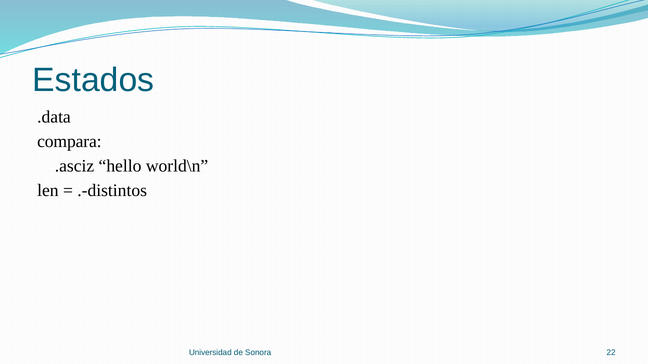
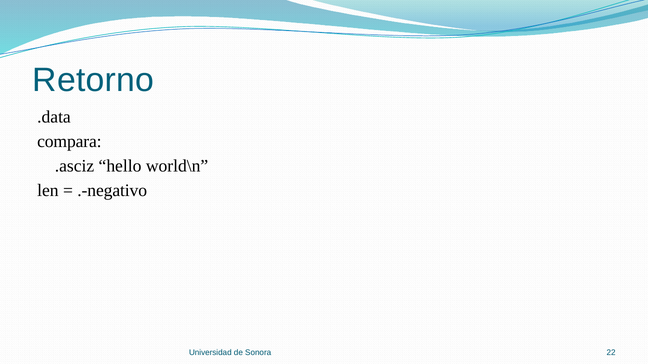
Estados: Estados -> Retorno (93, 80)
.-distintos: .-distintos -> .-negativo (112, 191)
